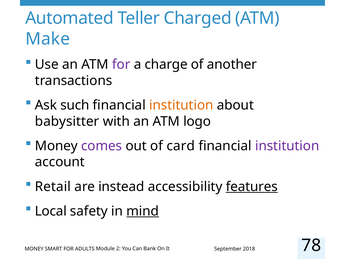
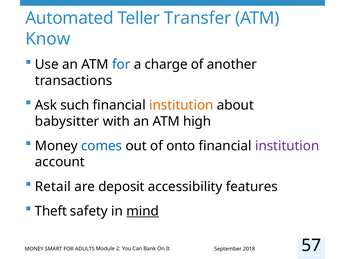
Charged: Charged -> Transfer (198, 18)
Make: Make -> Know (48, 39)
for colour: purple -> blue (121, 64)
logo: logo -> high (197, 121)
comes colour: purple -> blue (102, 146)
card: card -> onto (181, 146)
instead: instead -> deposit (121, 186)
features underline: present -> none (252, 186)
Local: Local -> Theft (51, 211)
78: 78 -> 57 (311, 245)
